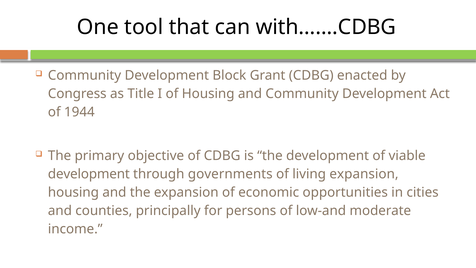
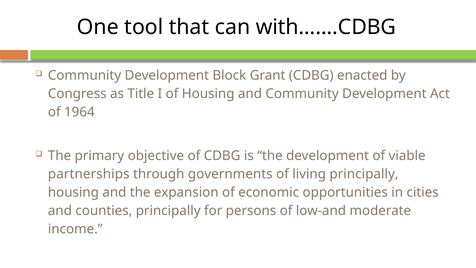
1944: 1944 -> 1964 (79, 112)
development: development -> partnerships (89, 174)
living expansion: expansion -> principally (364, 174)
